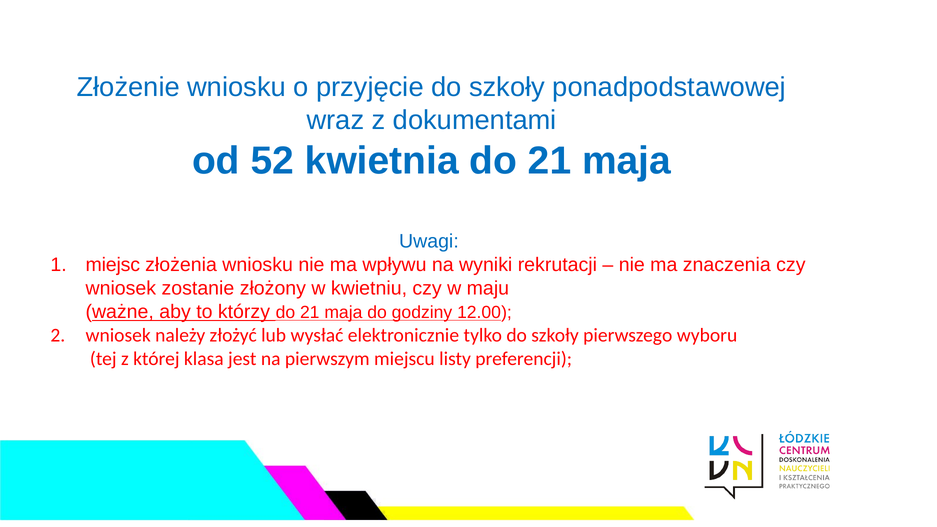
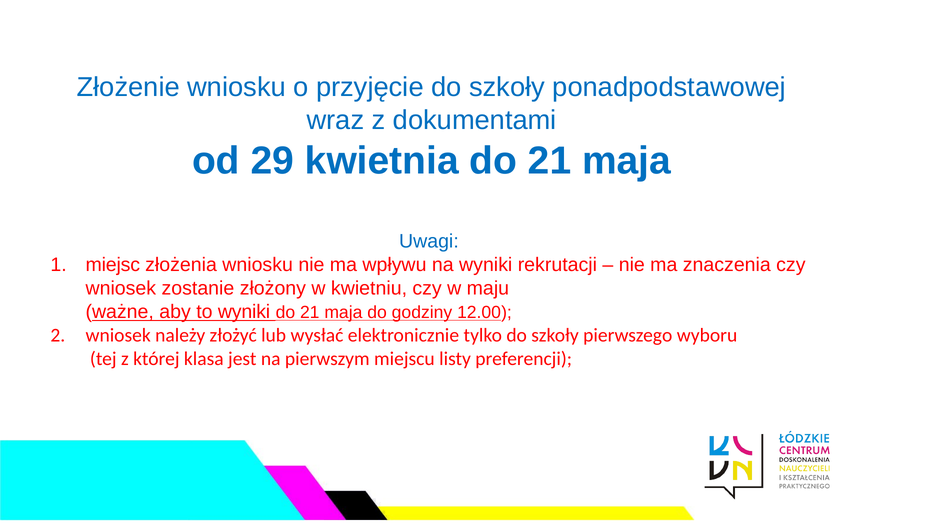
52: 52 -> 29 (272, 161)
to którzy: którzy -> wyniki (244, 312)
